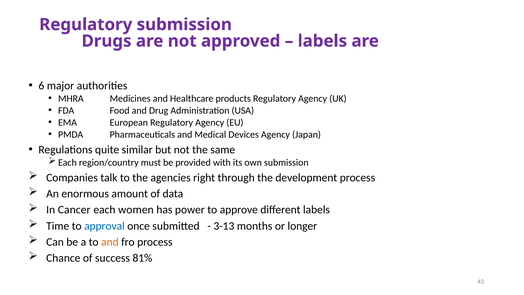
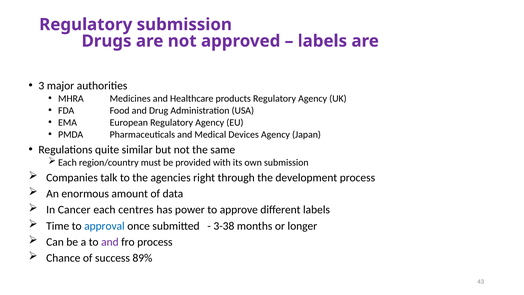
6: 6 -> 3 (41, 86)
women: women -> centres (136, 210)
3-13: 3-13 -> 3-38 (224, 226)
and colour: orange -> purple (110, 242)
81%: 81% -> 89% (142, 258)
